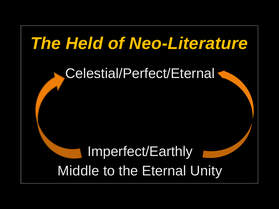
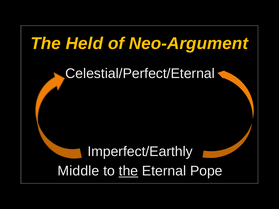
Neo-Literature: Neo-Literature -> Neo-Argument (189, 44)
the underline: none -> present (128, 171)
Unity: Unity -> Pope (206, 171)
